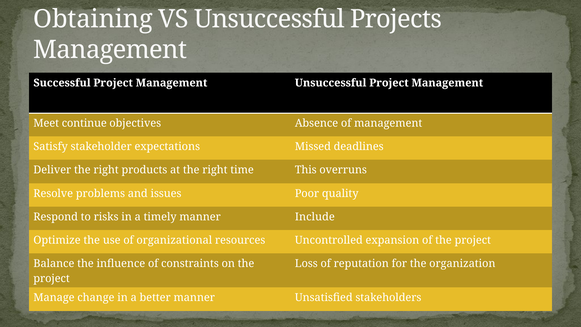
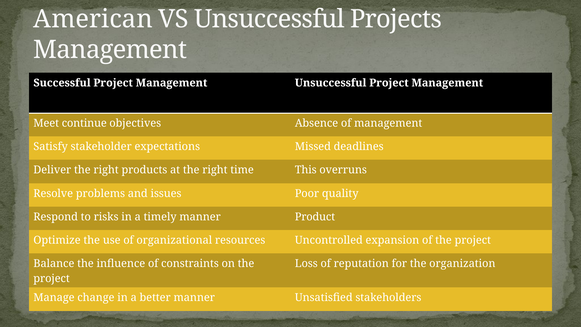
Obtaining: Obtaining -> American (93, 19)
Include: Include -> Product (315, 217)
